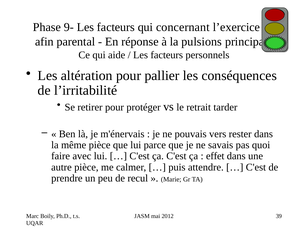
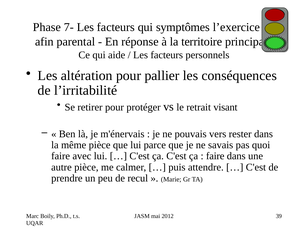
9-: 9- -> 7- (69, 27)
concernant: concernant -> symptômes (183, 27)
pulsions: pulsions -> territoire (202, 42)
tarder: tarder -> visant (225, 107)
effet: effet -> faire (215, 156)
